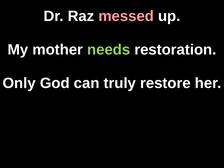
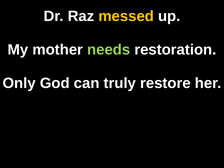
messed colour: pink -> yellow (126, 16)
